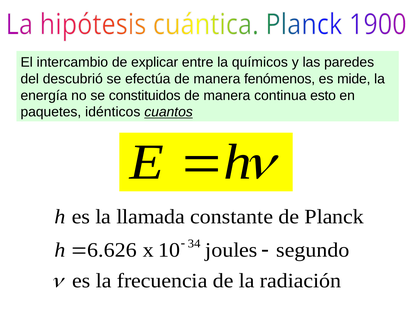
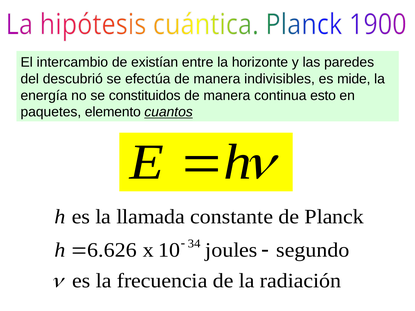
explicar: explicar -> existían (155, 62)
químicos: químicos -> horizonte (260, 62)
fenómenos: fenómenos -> indivisibles (280, 79)
idénticos: idénticos -> elemento (113, 112)
